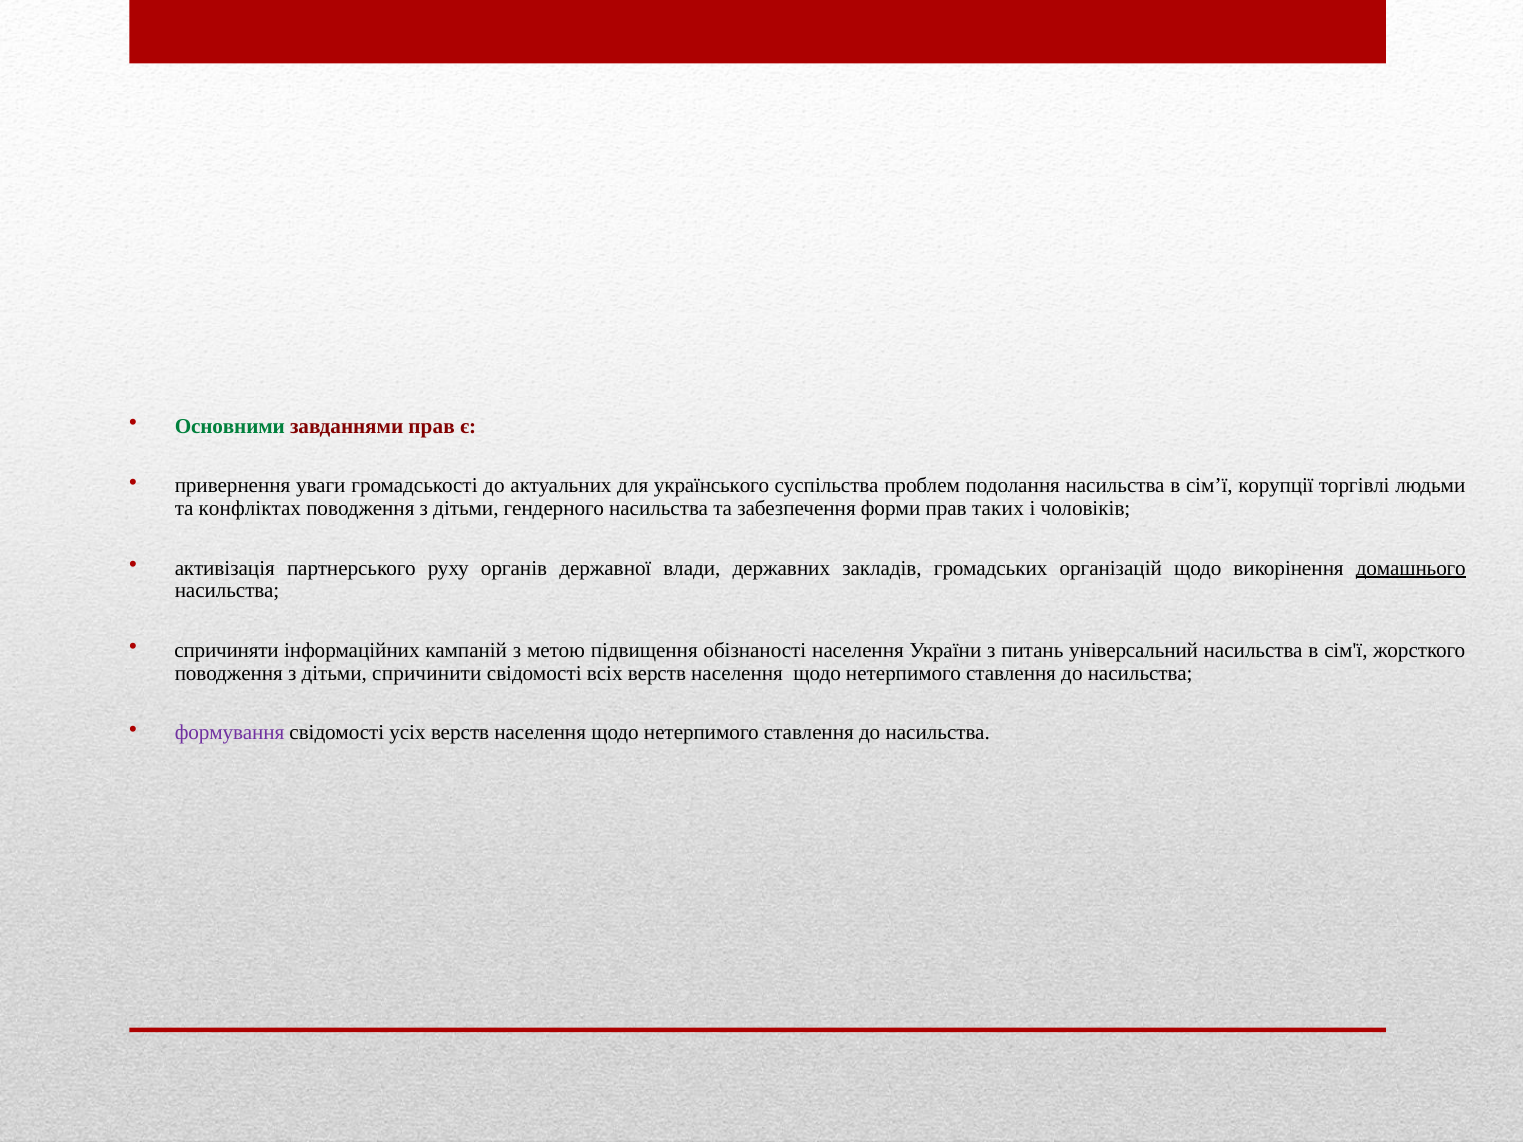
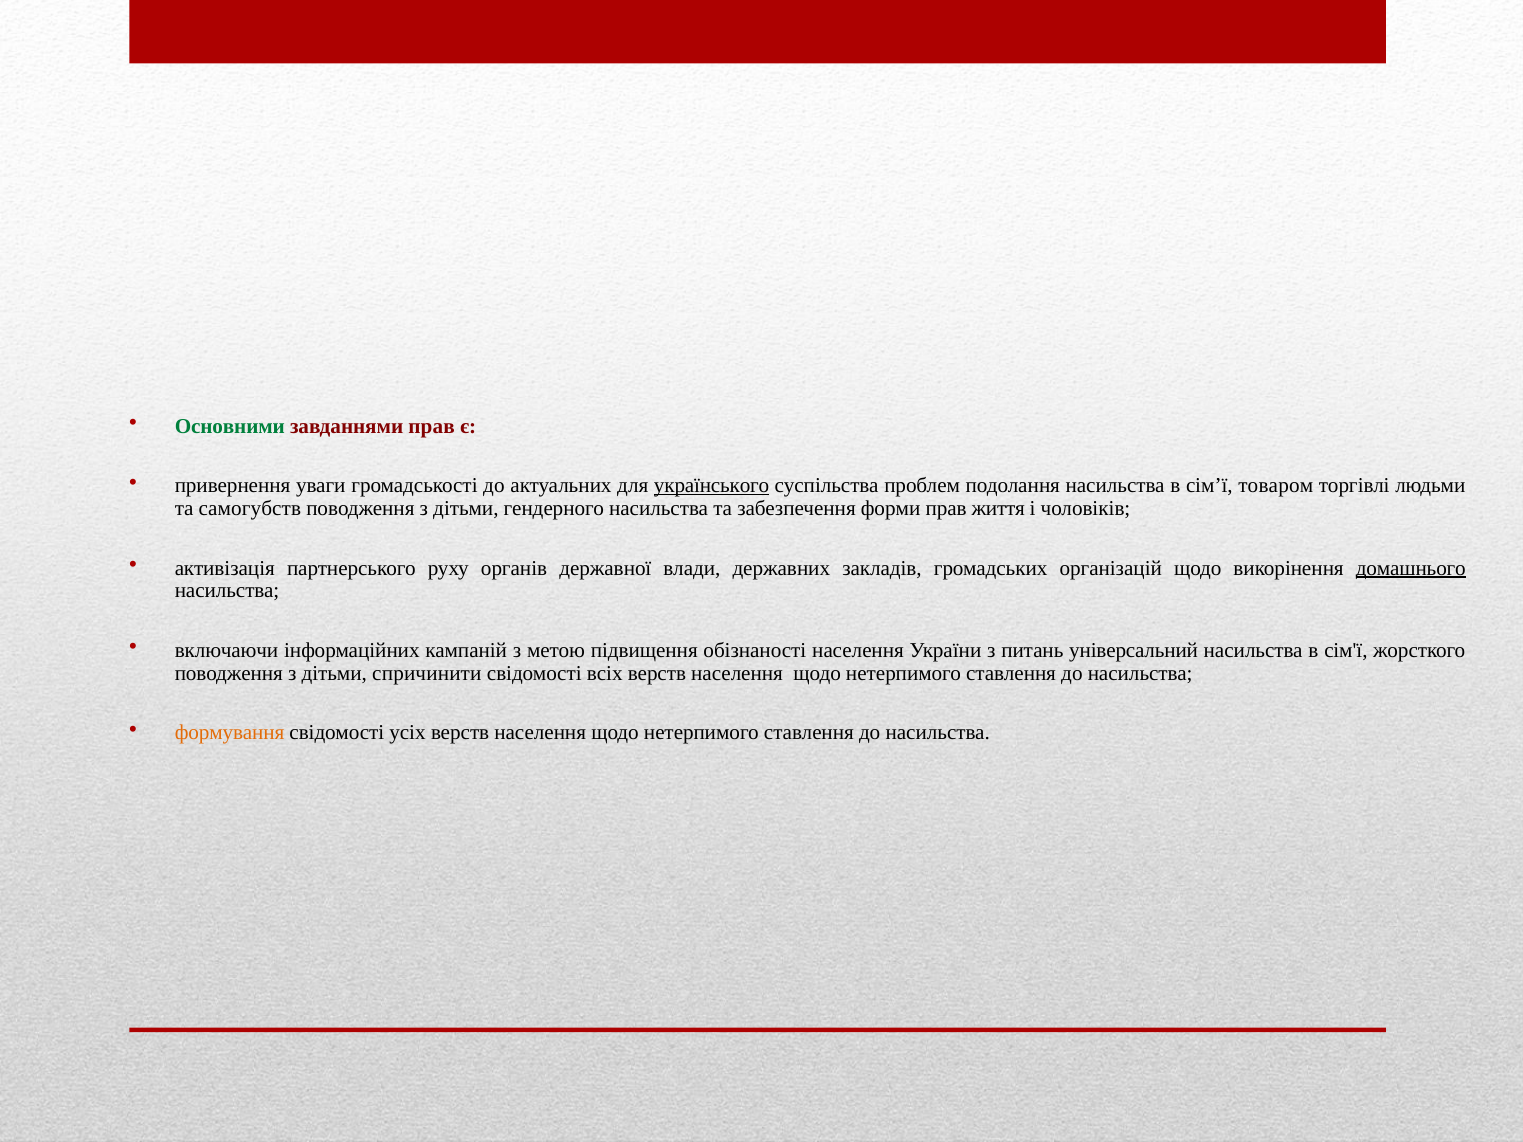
українського underline: none -> present (712, 486)
корупції: корупції -> товаром (1276, 486)
конфліктах: конфліктах -> самогубств (250, 509)
таких: таких -> життя (998, 509)
спричиняти: спричиняти -> включаючи (227, 650)
формування colour: purple -> orange (230, 733)
